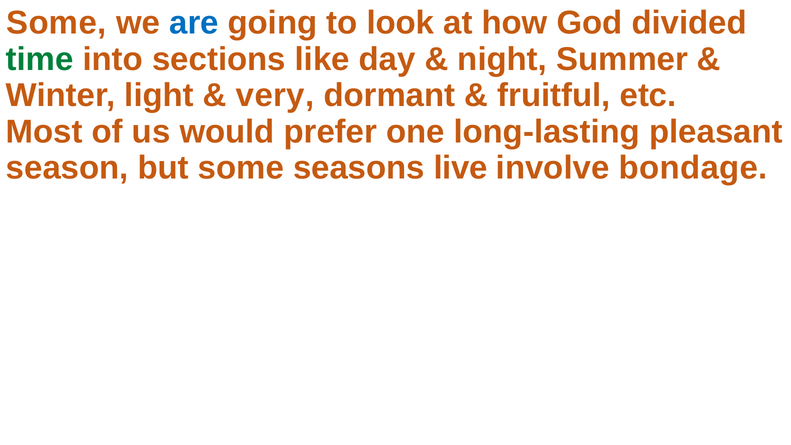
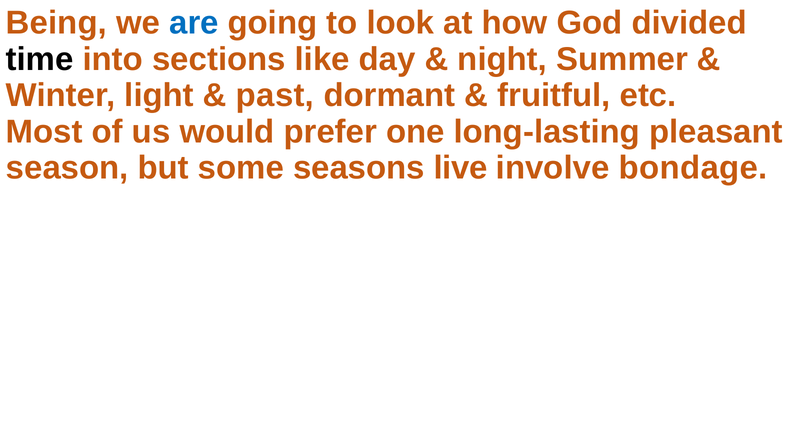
Some: Some -> Being (56, 23)
time colour: green -> black (40, 59)
very: very -> past (275, 95)
